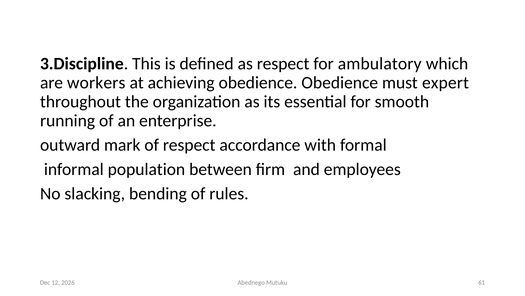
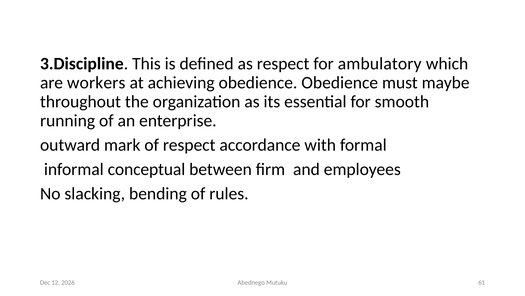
expert: expert -> maybe (446, 82)
population: population -> conceptual (146, 169)
